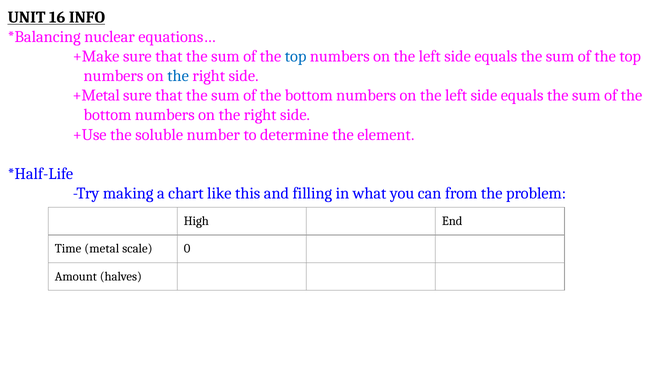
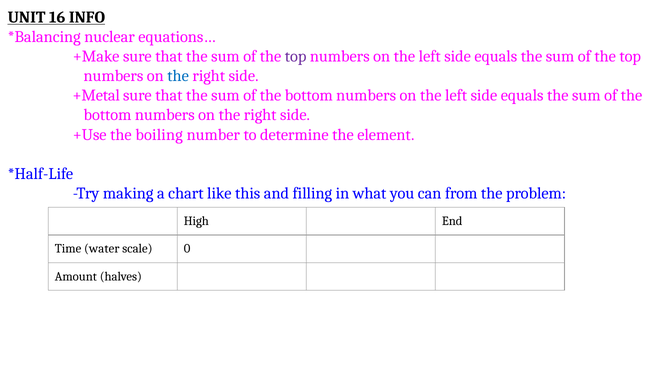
top colour: blue -> purple (296, 56)
soluble: soluble -> boiling (159, 135)
metal: metal -> water (102, 249)
